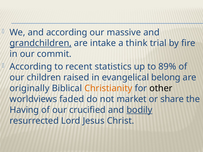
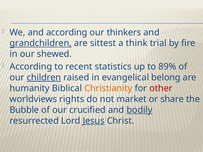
massive: massive -> thinkers (124, 32)
intake: intake -> sittest (103, 43)
commit: commit -> shewed (54, 54)
children underline: none -> present (44, 78)
originally: originally -> humanity (30, 88)
other colour: black -> red (161, 88)
faded: faded -> rights (72, 99)
Having: Having -> Bubble (24, 110)
Jesus underline: none -> present (94, 121)
